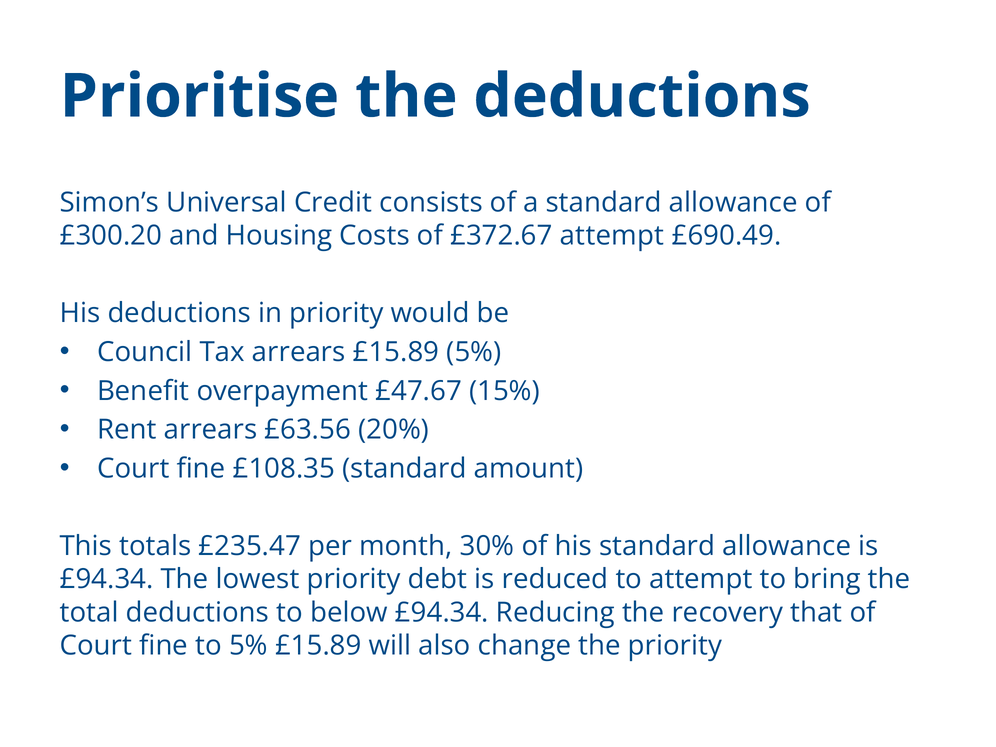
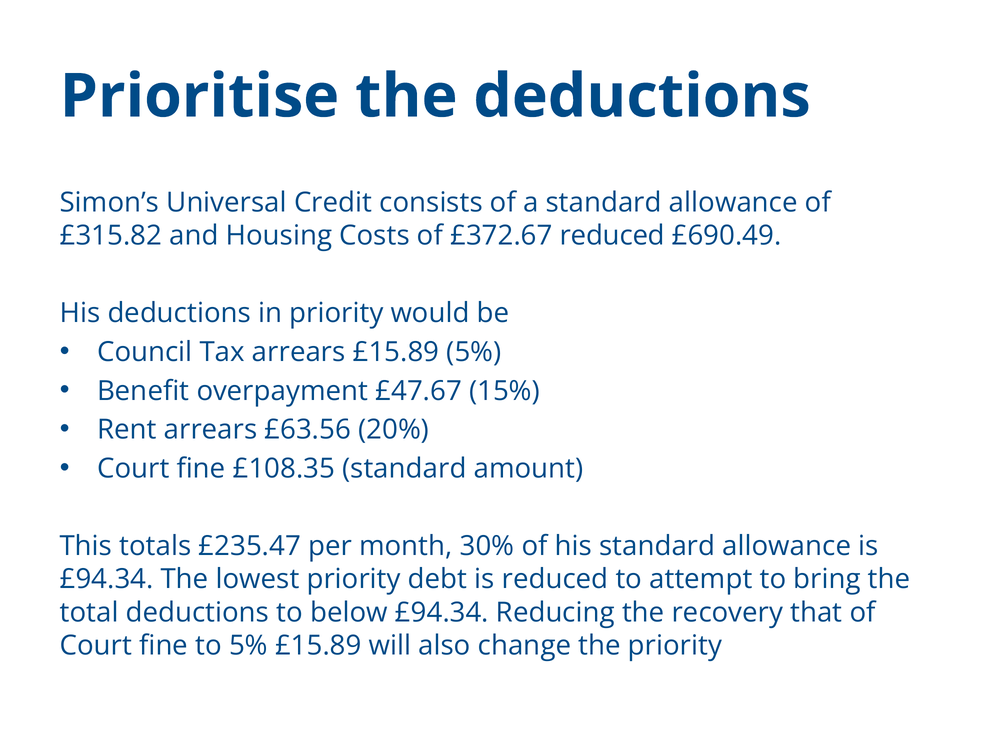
£300.20: £300.20 -> £315.82 (111, 236)
£372.67 attempt: attempt -> reduced (612, 236)
